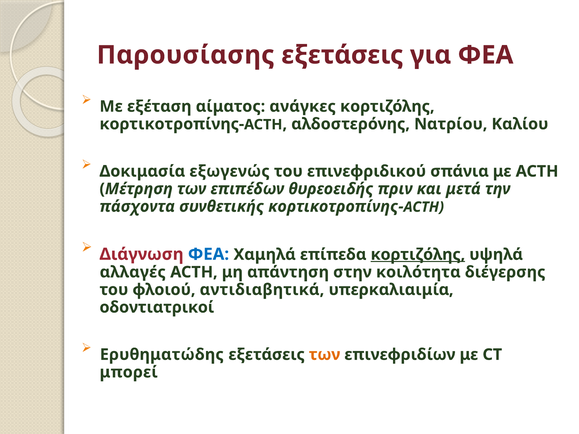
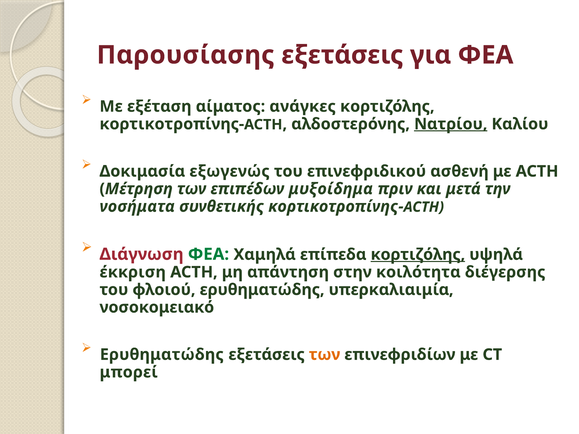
Νατρίου underline: none -> present (451, 124)
σπάνια: σπάνια -> ασθενή (459, 171)
θυρεοειδής: θυρεοειδής -> μυξοίδημα (331, 189)
πάσχοντα: πάσχοντα -> νοσήματα (137, 207)
ΦΕΑ colour: blue -> green (209, 254)
αλλαγές: αλλαγές -> έκκριση (133, 272)
φλοιού αντιδιαβητικά: αντιδιαβητικά -> ερυθηματώδης (262, 290)
οδοντιατρικοί: οδοντιατρικοί -> νοσοκομειακό (157, 307)
